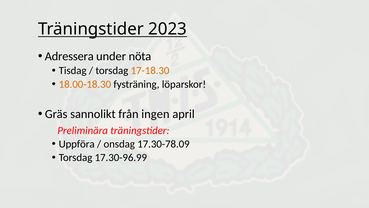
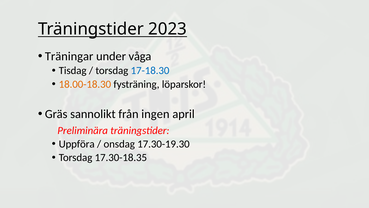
Adressera: Adressera -> Träningar (69, 56)
nöta: nöta -> våga (140, 56)
17-18.30 colour: orange -> blue (150, 71)
17.30-78.09: 17.30-78.09 -> 17.30-19.30 (163, 144)
17.30-96.99: 17.30-96.99 -> 17.30-18.35 (121, 157)
